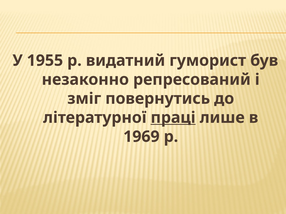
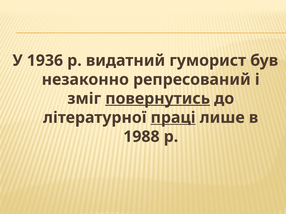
1955: 1955 -> 1936 (45, 61)
повернутись underline: none -> present (158, 99)
1969: 1969 -> 1988 (141, 137)
